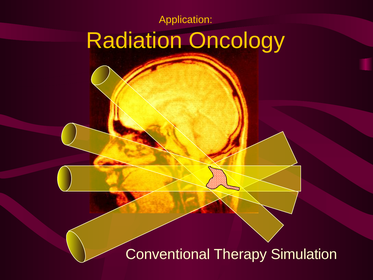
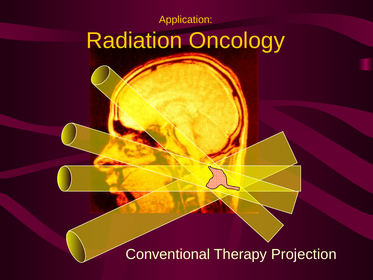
Simulation: Simulation -> Projection (304, 254)
